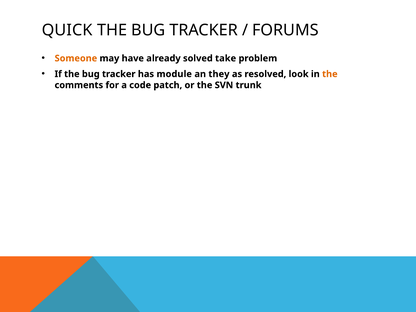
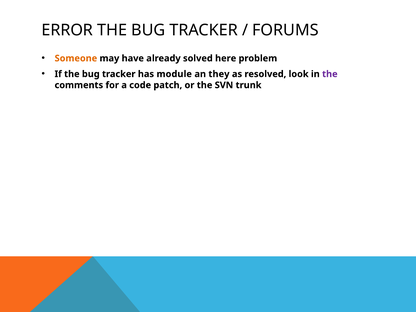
QUICK: QUICK -> ERROR (67, 30)
take: take -> here (226, 58)
the colour: orange -> purple (330, 74)
